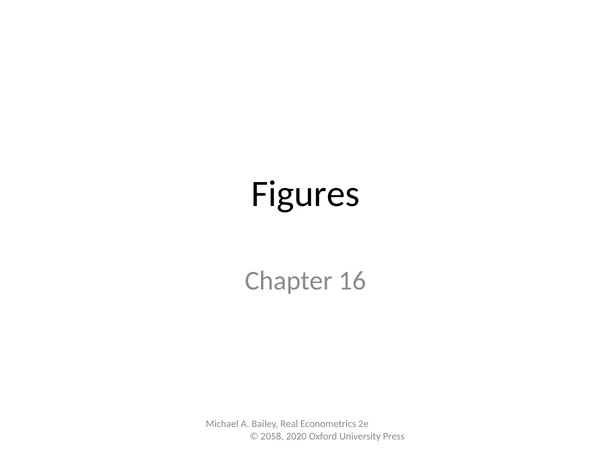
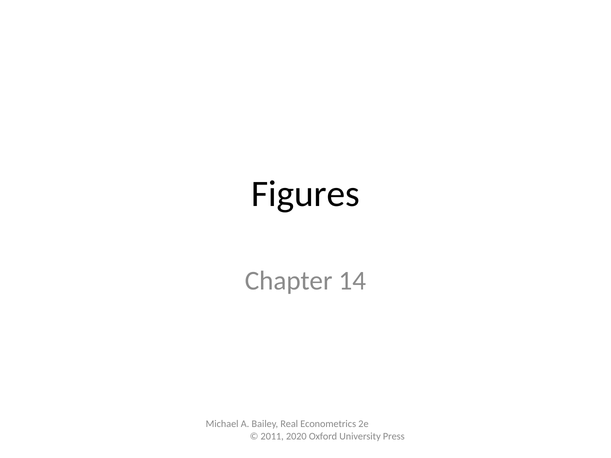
16: 16 -> 14 (352, 281)
2058: 2058 -> 2011 (272, 437)
